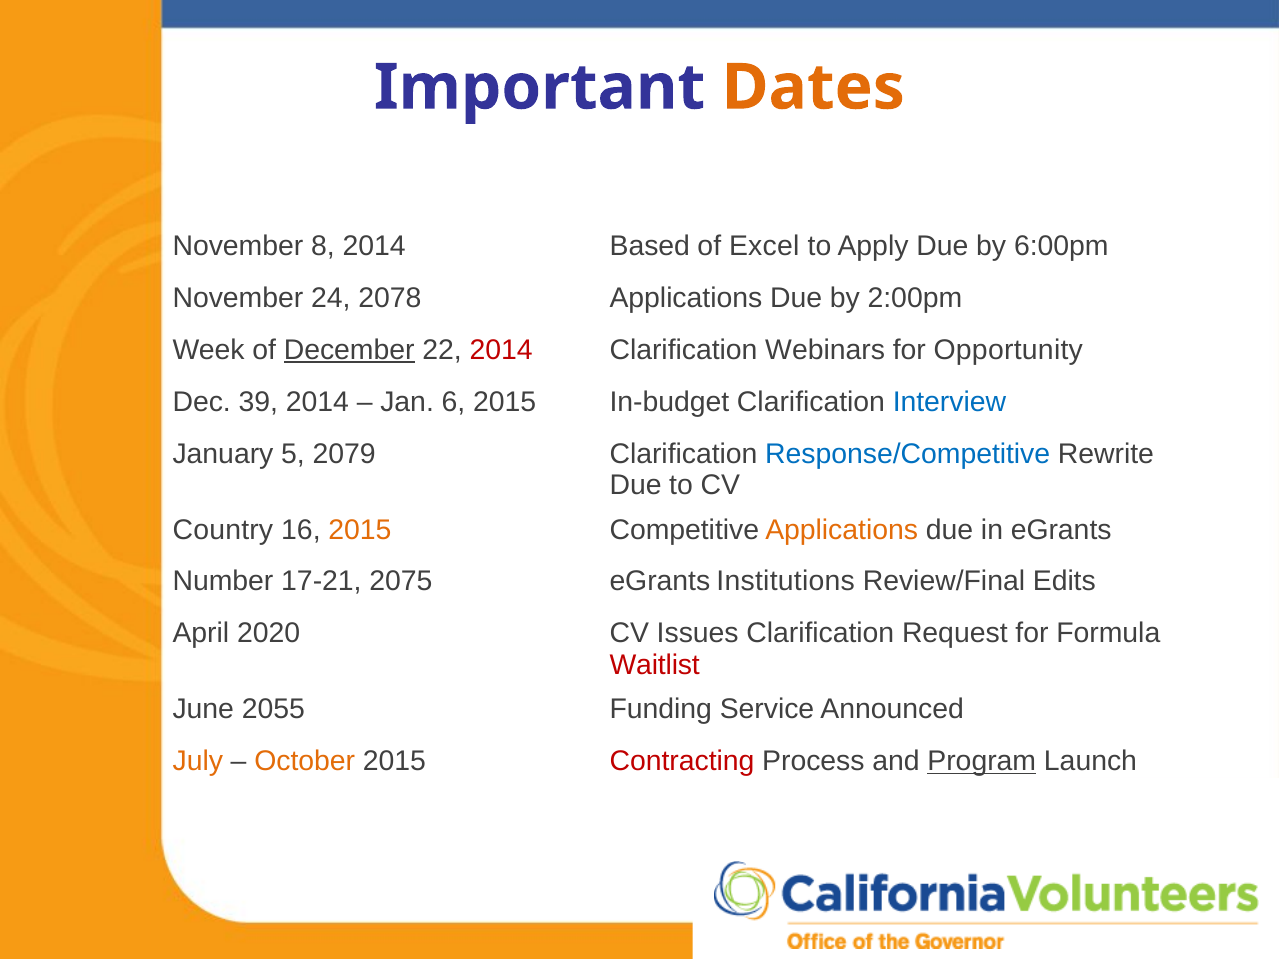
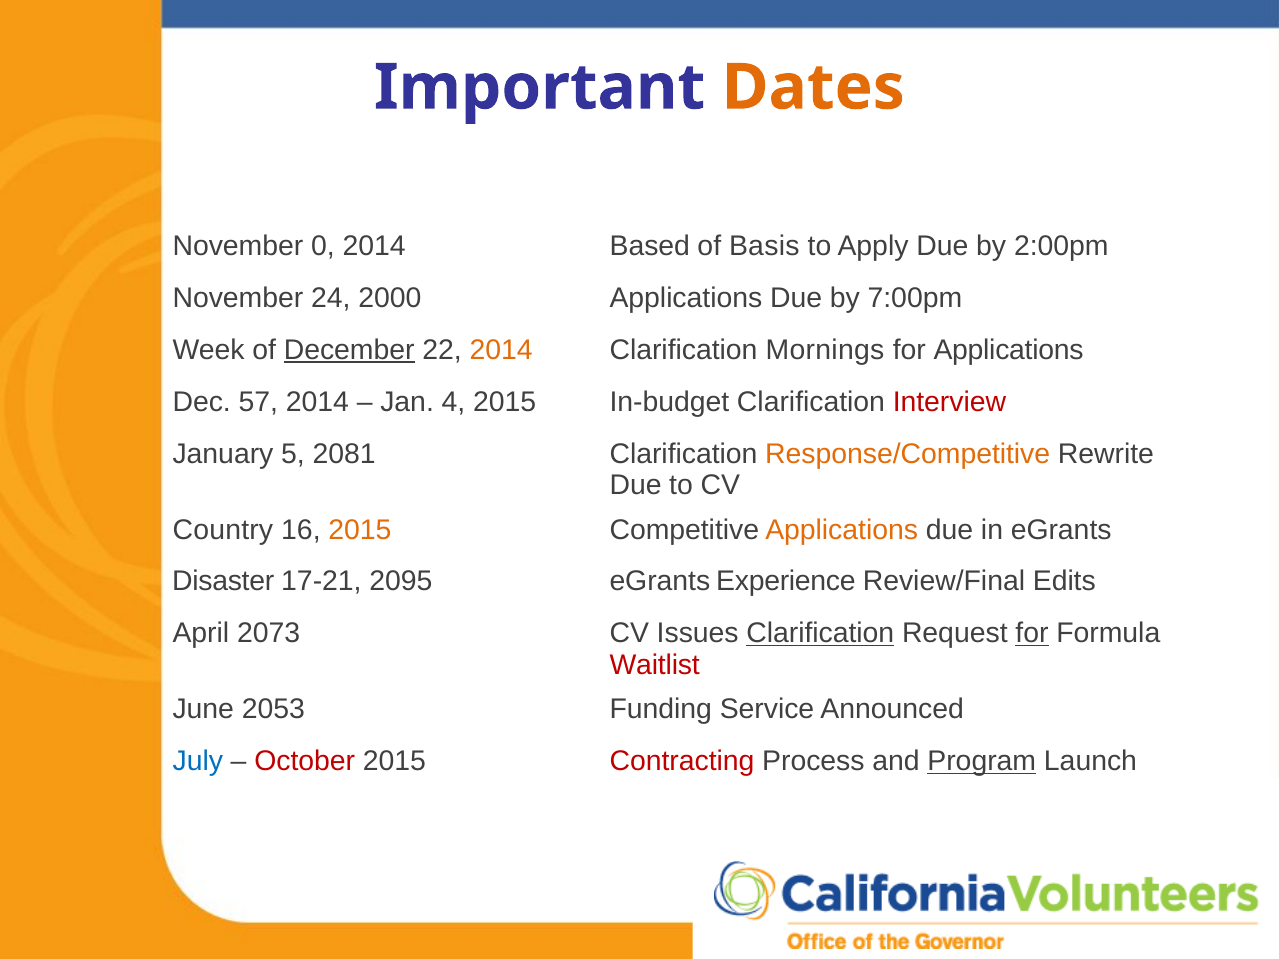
8: 8 -> 0 (323, 246)
Excel: Excel -> Basis (764, 246)
6:00pm: 6:00pm -> 2:00pm (1061, 246)
2078: 2078 -> 2000 (390, 298)
2:00pm: 2:00pm -> 7:00pm (915, 298)
2014 colour: red -> orange (501, 350)
Webinars: Webinars -> Mornings (825, 350)
for Opportunity: Opportunity -> Applications (1009, 350)
39: 39 -> 57 (258, 402)
6: 6 -> 4 (454, 402)
Interview colour: blue -> red (949, 402)
2079: 2079 -> 2081 (344, 454)
Response/Competitive colour: blue -> orange (908, 454)
Number: Number -> Disaster (223, 582)
2075: 2075 -> 2095 (401, 582)
Institutions: Institutions -> Experience (786, 582)
2020: 2020 -> 2073 (269, 634)
Clarification underline: none -> present (820, 634)
for underline: none -> present (1032, 634)
2055: 2055 -> 2053 (273, 710)
July colour: orange -> blue (198, 761)
October colour: orange -> red (305, 761)
